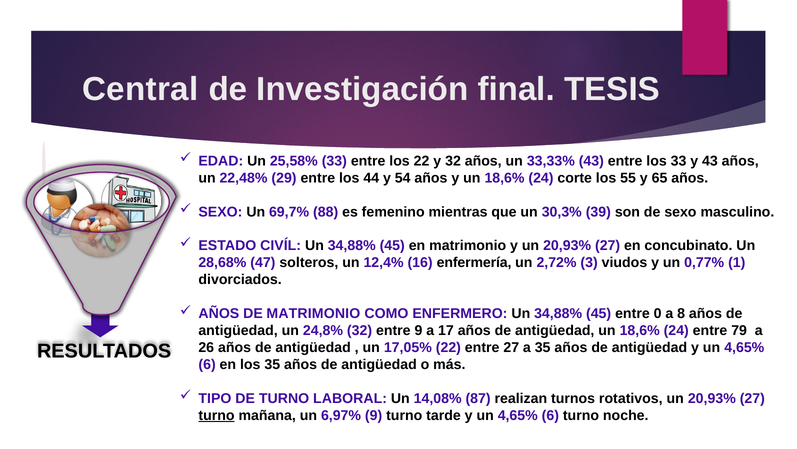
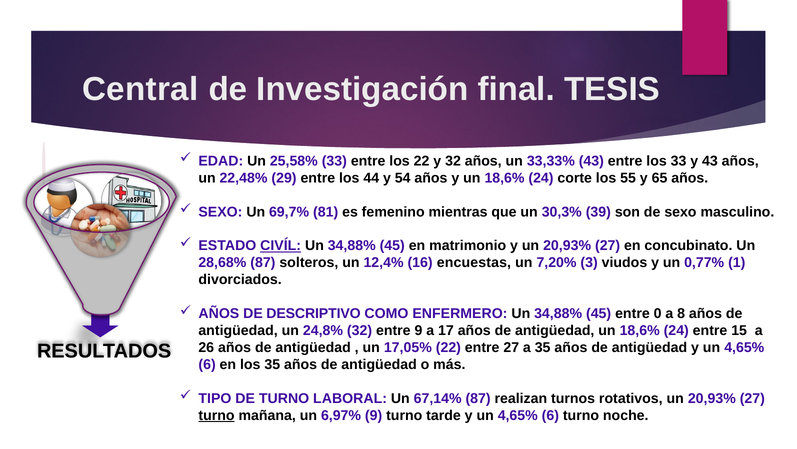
88: 88 -> 81 (326, 212)
CIVÍL underline: none -> present (281, 245)
28,68% 47: 47 -> 87 (263, 262)
enfermería: enfermería -> encuestas (474, 262)
2,72%: 2,72% -> 7,20% (557, 262)
DE MATRIMONIO: MATRIMONIO -> DESCRIPTIVO (313, 313)
79: 79 -> 15 (739, 330)
14,08%: 14,08% -> 67,14% (438, 398)
